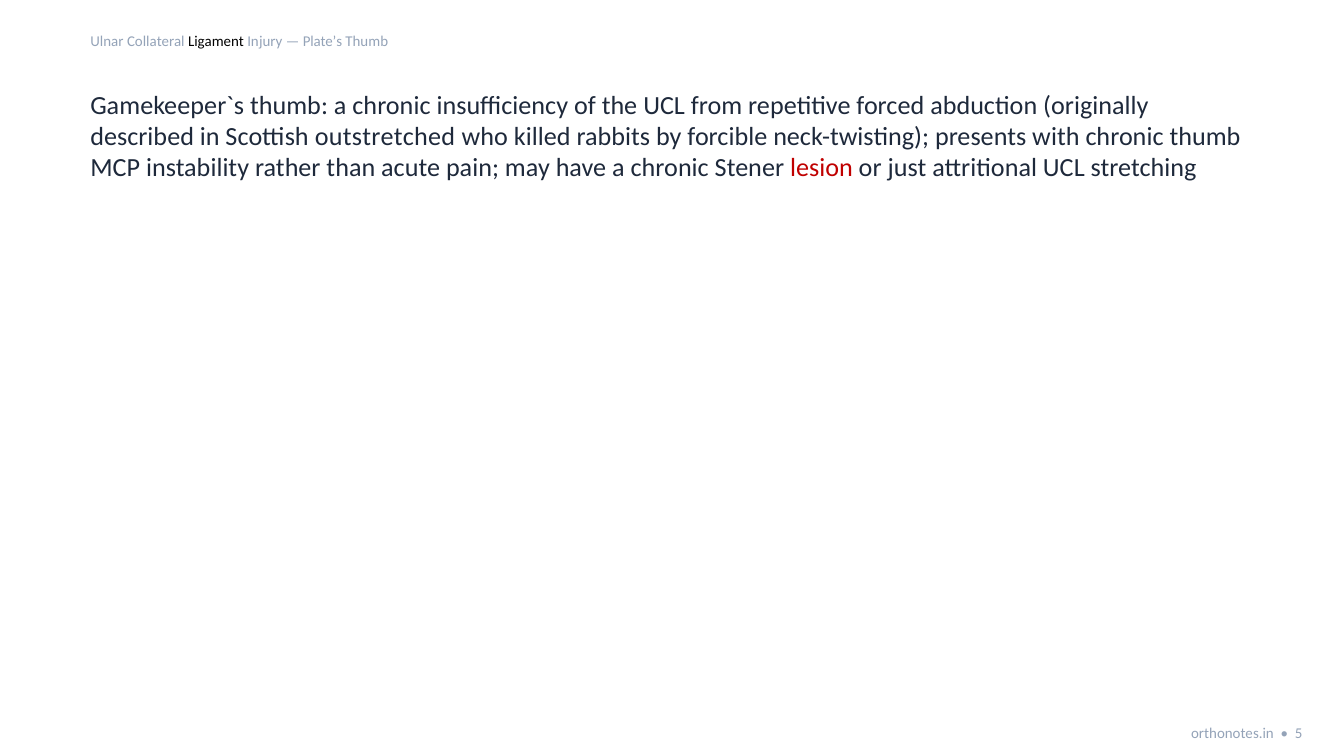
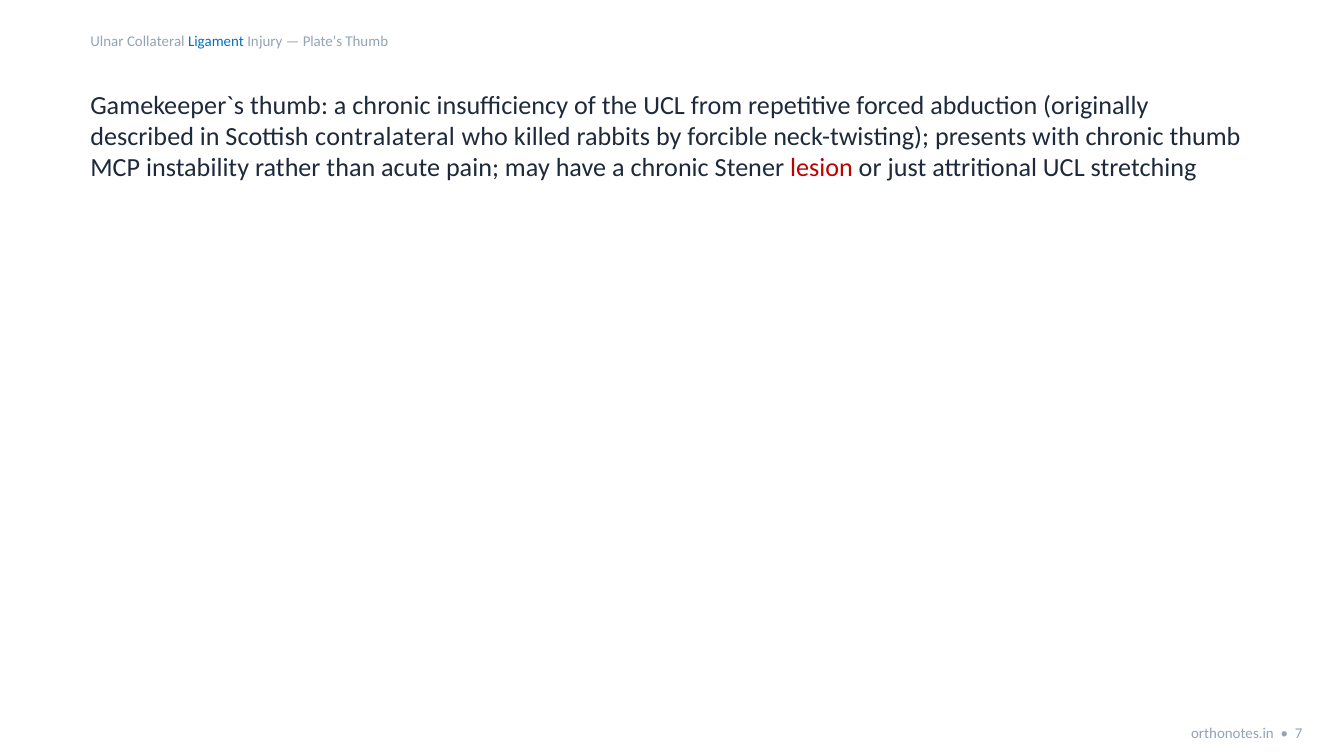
Ligament colour: black -> blue (216, 42)
outstretched: outstretched -> contralateral (385, 137)
5: 5 -> 7 (1299, 733)
